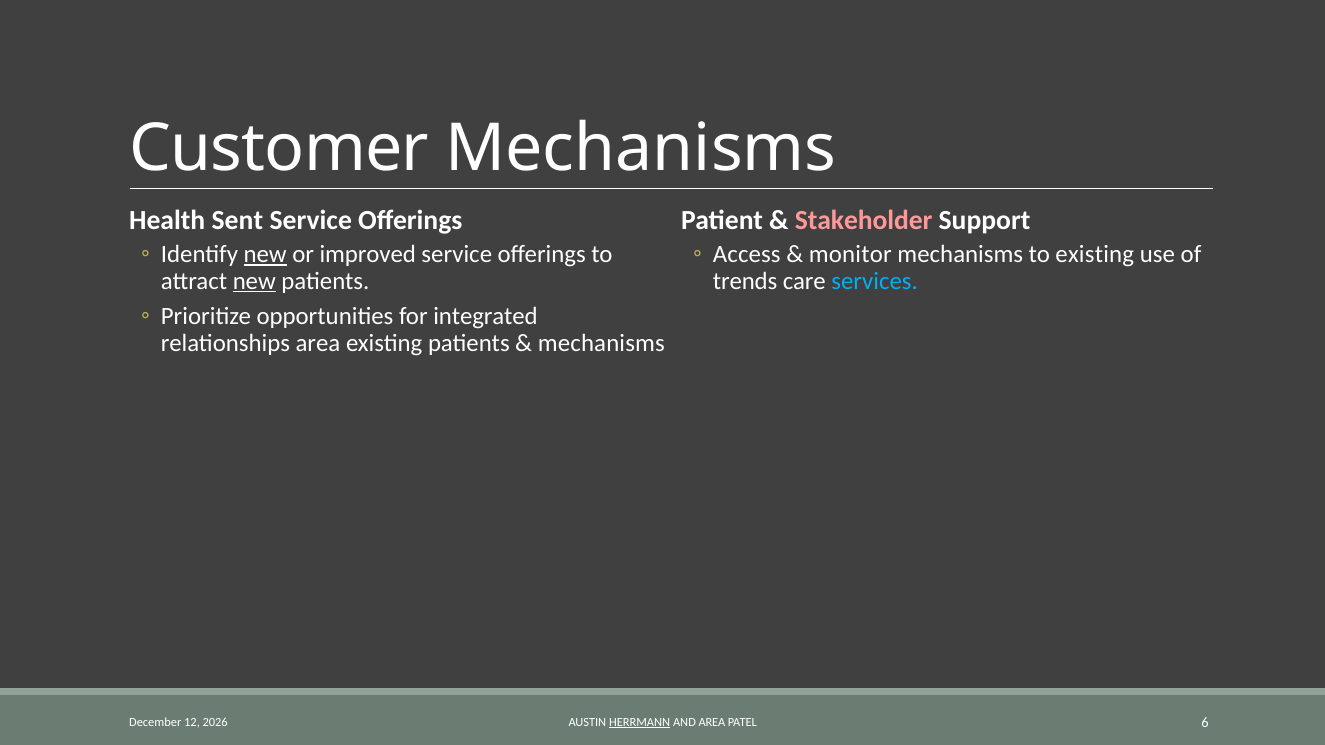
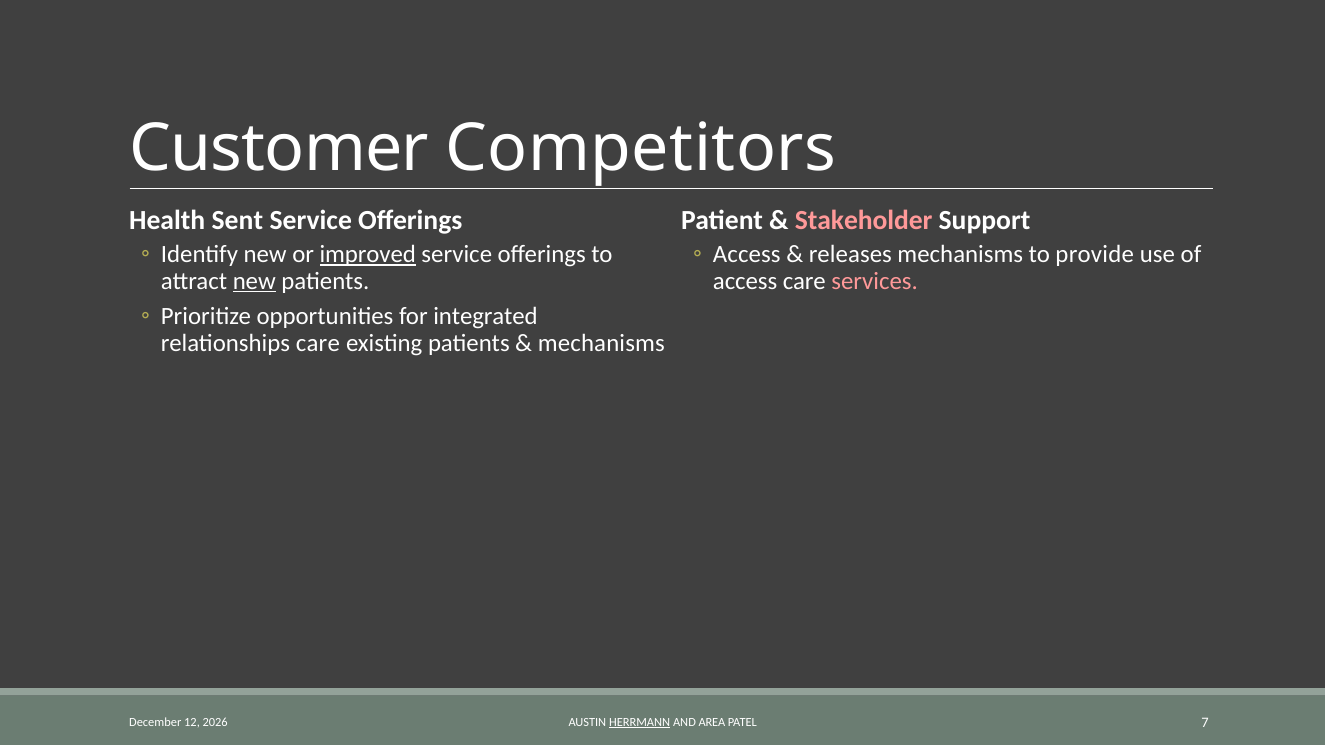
Customer Mechanisms: Mechanisms -> Competitors (641, 148)
new underline: present -> none (265, 254)
improved underline: none -> present (368, 254)
monitor: monitor -> releases (850, 254)
to existing: existing -> provide (1095, 254)
trends: trends -> access (745, 281)
services colour: light blue -> pink (875, 281)
relationships area: area -> care (318, 343)
6: 6 -> 7 (1205, 723)
